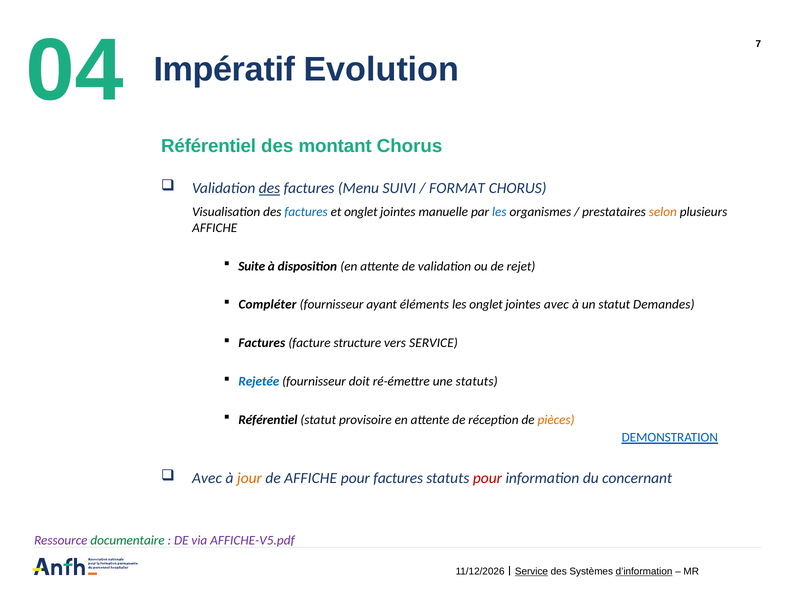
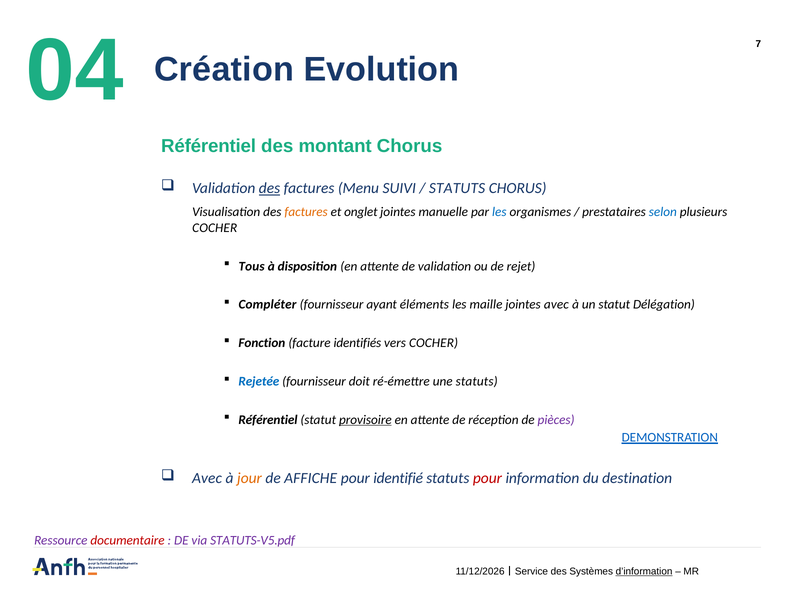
Impératif: Impératif -> Création (224, 70)
FORMAT: FORMAT -> STATUTS (457, 188)
factures colour: blue -> orange (306, 212)
selon colour: orange -> blue (663, 212)
AFFICHE: AFFICHE -> COCHER (215, 228)
Suite: Suite -> Tous (252, 266)
les onglet: onglet -> maille (486, 304)
Demandes: Demandes -> Délégation (664, 304)
Factures: Factures -> Fonction (262, 343)
structure: structure -> identifiés (357, 343)
vers SERVICE: SERVICE -> COCHER (434, 343)
provisoire underline: none -> present (365, 419)
pièces colour: orange -> purple (556, 419)
pour factures: factures -> identifié (398, 478)
concernant: concernant -> destination (637, 478)
documentaire colour: green -> red (127, 540)
AFFICHE-V5.pdf: AFFICHE-V5.pdf -> STATUTS-V5.pdf (253, 540)
Service underline: present -> none (531, 571)
